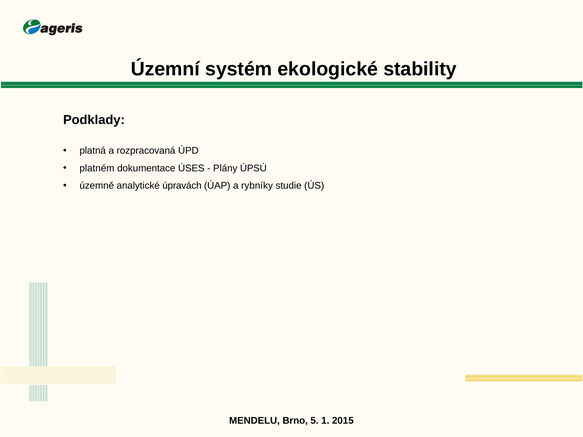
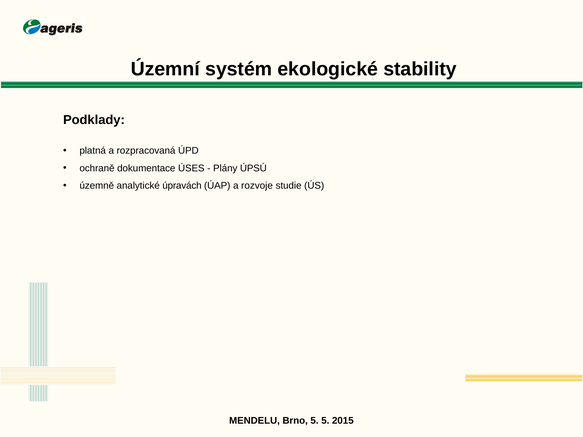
platném: platném -> ochraně (97, 168)
rybníky: rybníky -> rozvoje (257, 186)
5 1: 1 -> 5 (325, 421)
